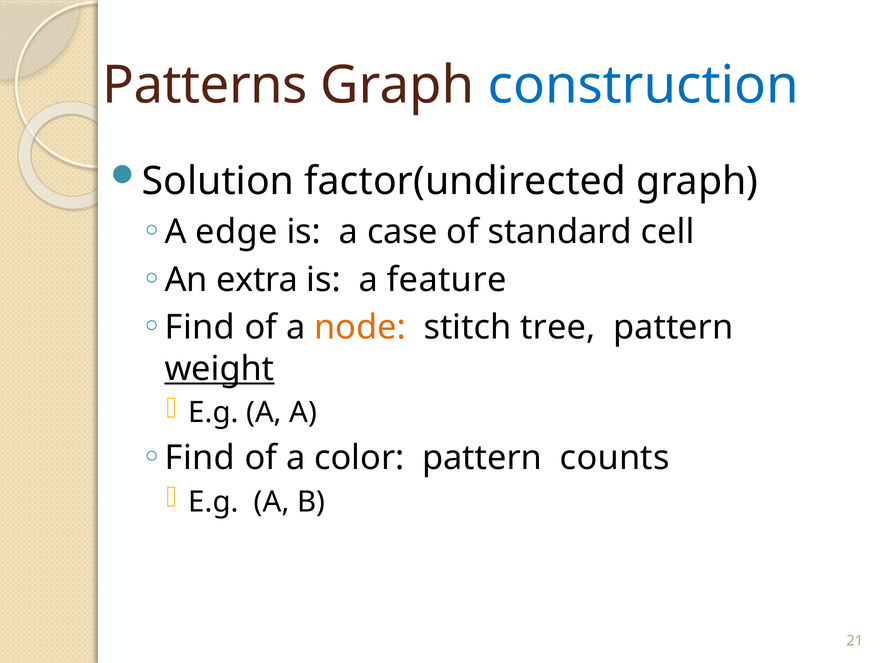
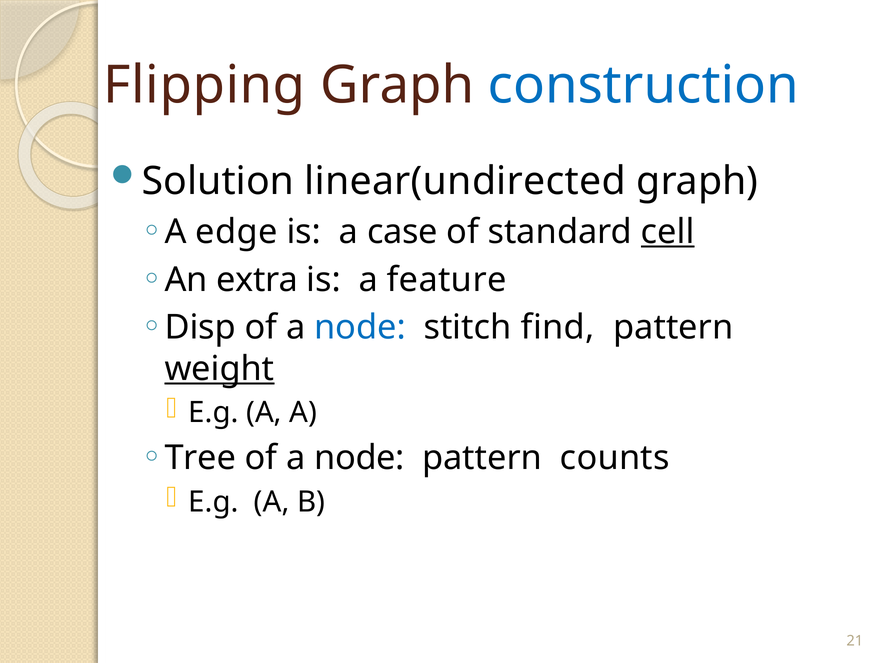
Patterns: Patterns -> Flipping (204, 85)
factor(undirected: factor(undirected -> linear(undirected (465, 181)
cell underline: none -> present (668, 232)
Find: Find -> Disp (200, 328)
node colour: orange -> blue (360, 328)
tree: tree -> find (558, 328)
Find: Find -> Tree (200, 458)
color: color -> node (359, 458)
